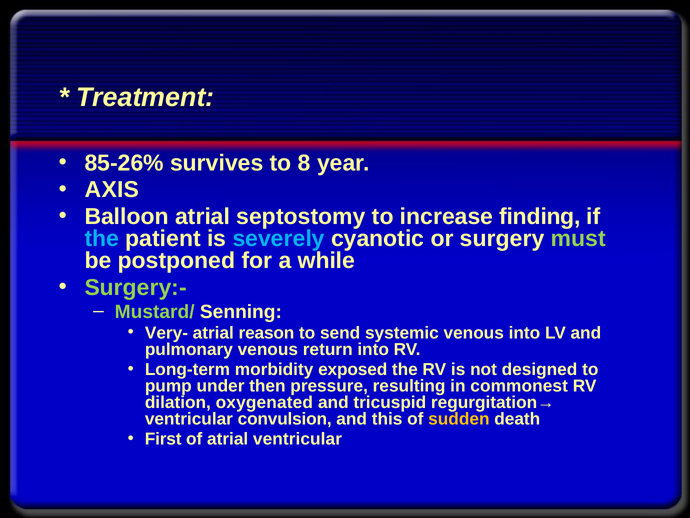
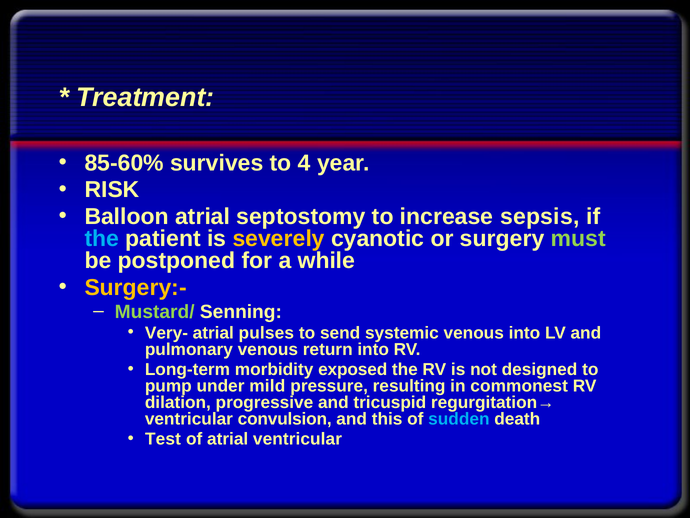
85-26%: 85-26% -> 85-60% (124, 163)
8: 8 -> 4 (304, 163)
AXIS: AXIS -> RISK (112, 190)
finding: finding -> sepsis (540, 216)
severely colour: light blue -> yellow (279, 238)
Surgery:- colour: light green -> yellow (136, 287)
reason: reason -> pulses (266, 332)
then: then -> mild (267, 386)
oxygenated: oxygenated -> progressive (264, 402)
sudden colour: yellow -> light blue (459, 419)
First: First -> Test (163, 439)
